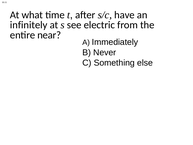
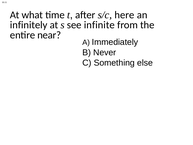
have: have -> here (124, 15)
electric: electric -> infinite (99, 25)
